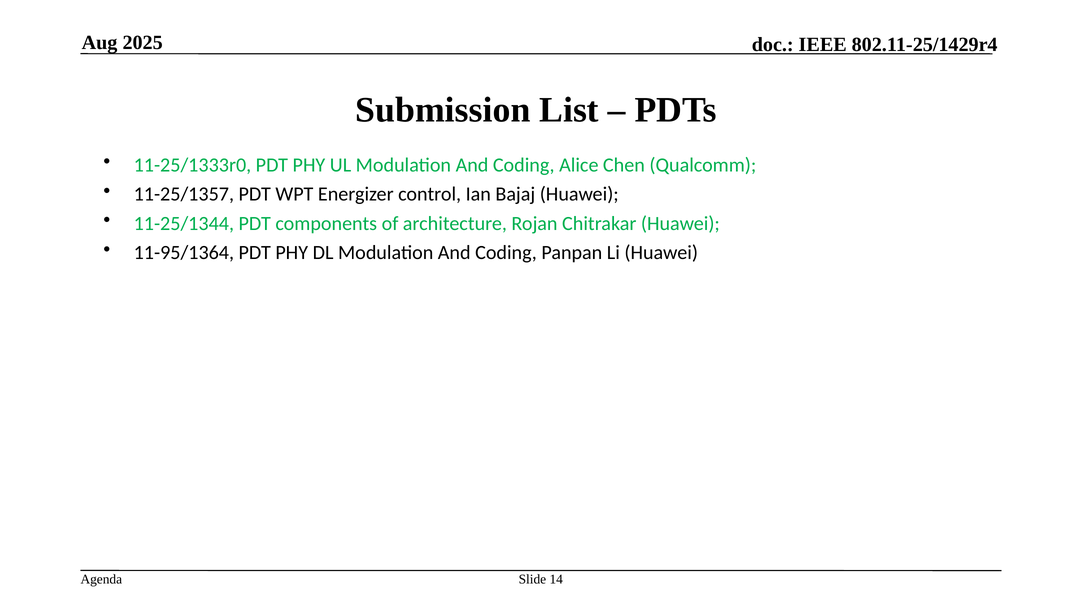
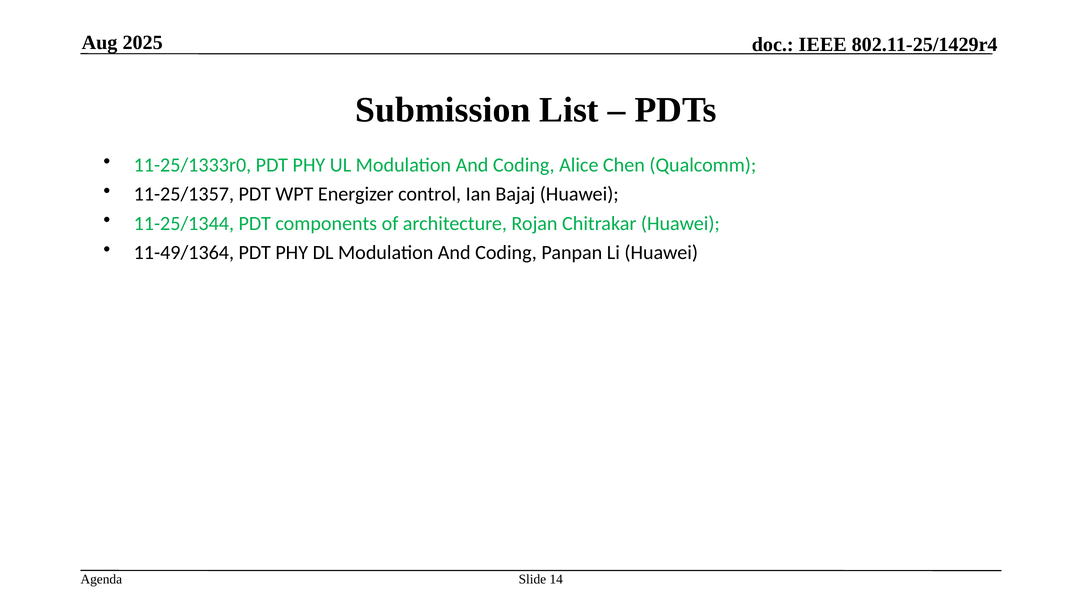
11-95/1364: 11-95/1364 -> 11-49/1364 (184, 253)
